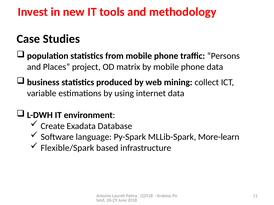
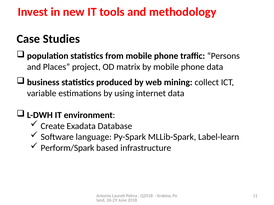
More-learn: More-learn -> Label-learn (219, 137)
Flexible/Spark: Flexible/Spark -> Perform/Spark (67, 148)
